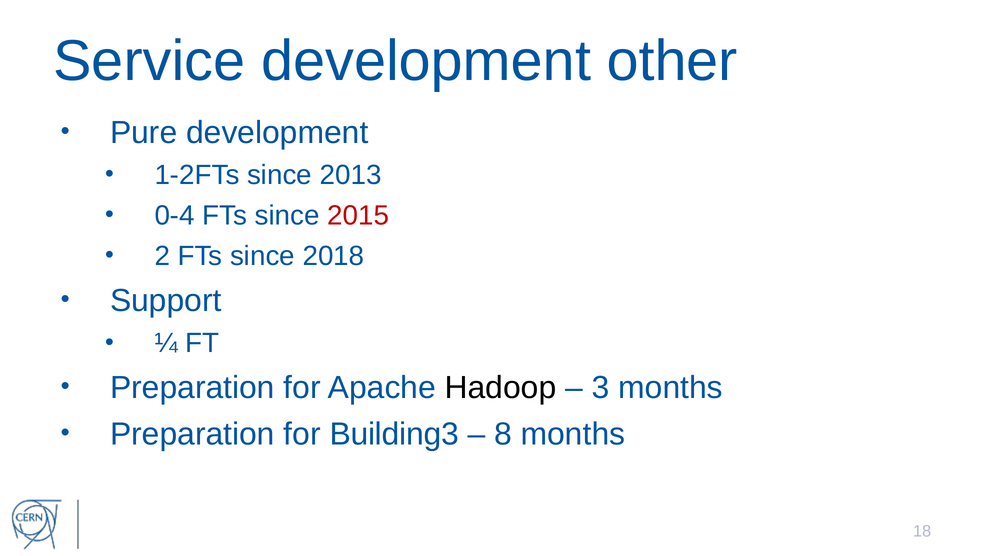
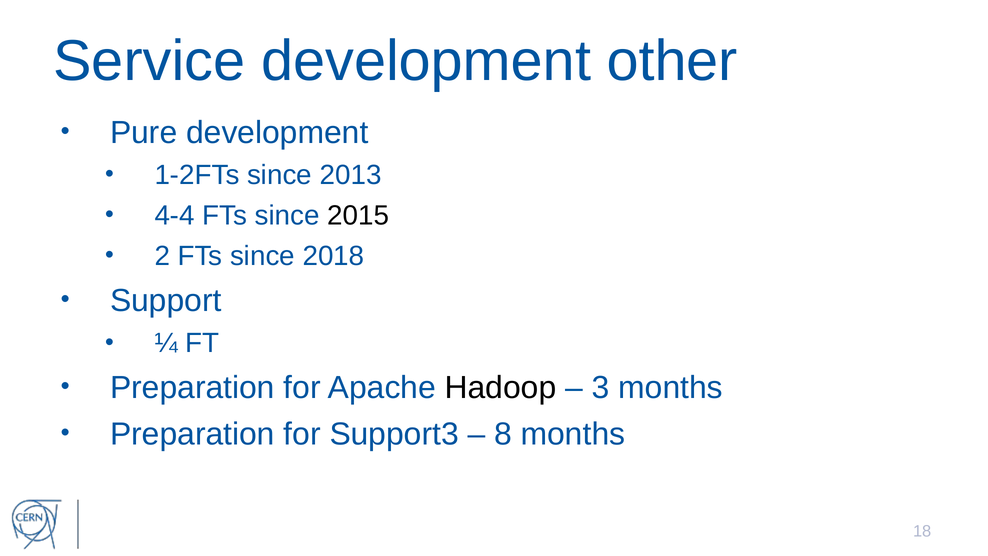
0-4: 0-4 -> 4-4 (175, 216)
2015 colour: red -> black (358, 216)
Building3: Building3 -> Support3 (394, 434)
